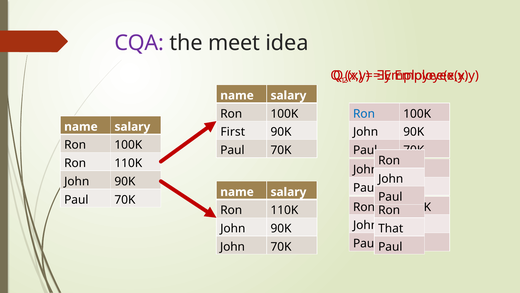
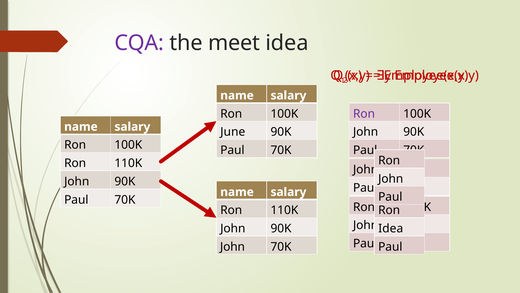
Ron colour: blue -> purple (364, 114)
First: First -> June (233, 132)
That: That -> Idea (391, 228)
